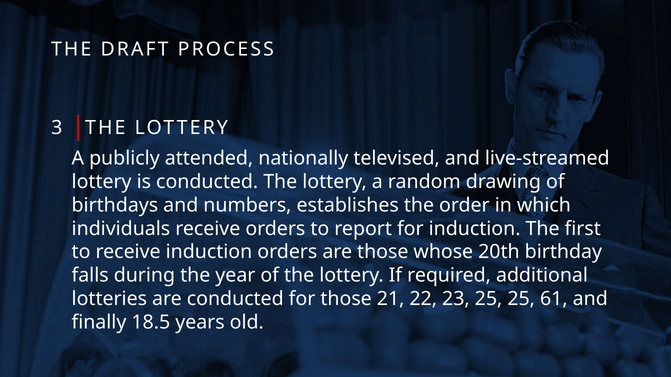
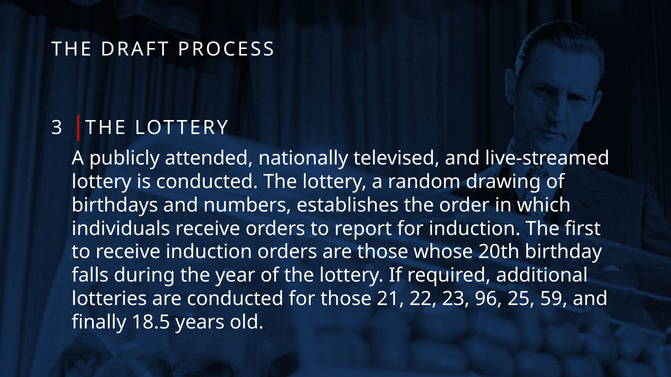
23 25: 25 -> 96 (489, 299)
61: 61 -> 59 (554, 299)
